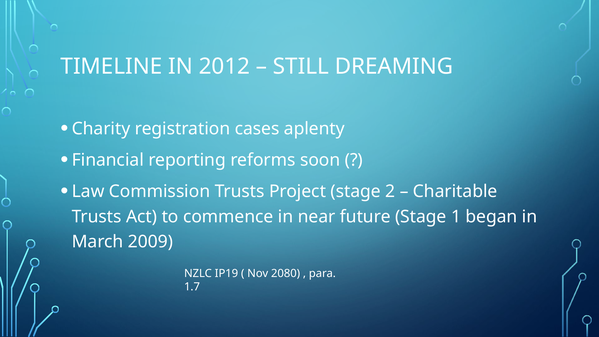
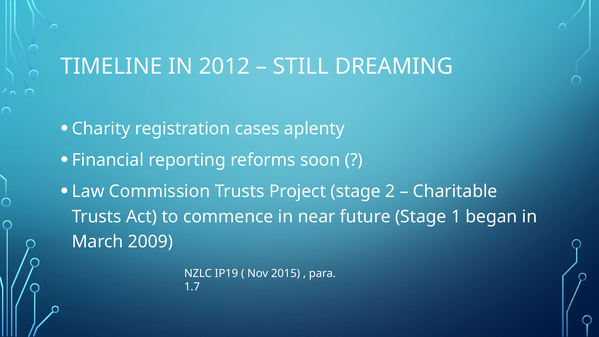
2080: 2080 -> 2015 (286, 273)
